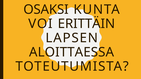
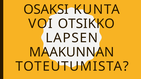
ERITTÄIN: ERITTÄIN -> OTSIKKO (86, 24)
ALOITTAESSA: ALOITTAESSA -> MAAKUNNAN (72, 52)
